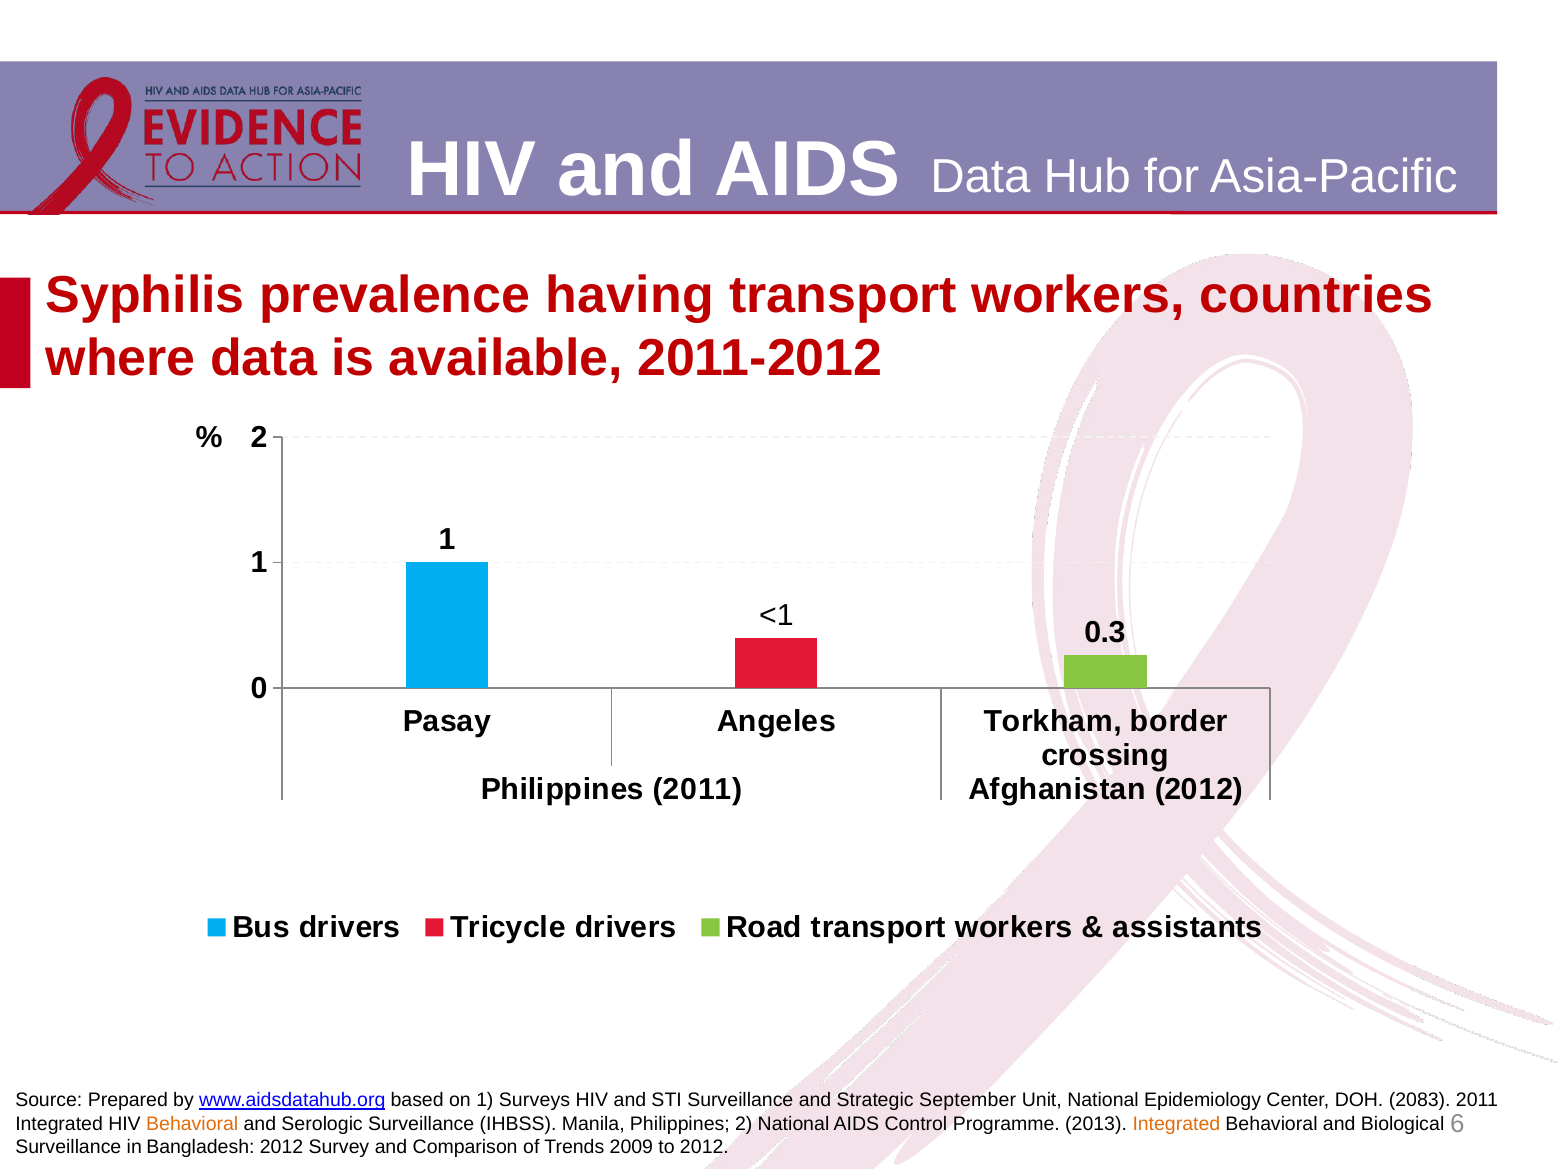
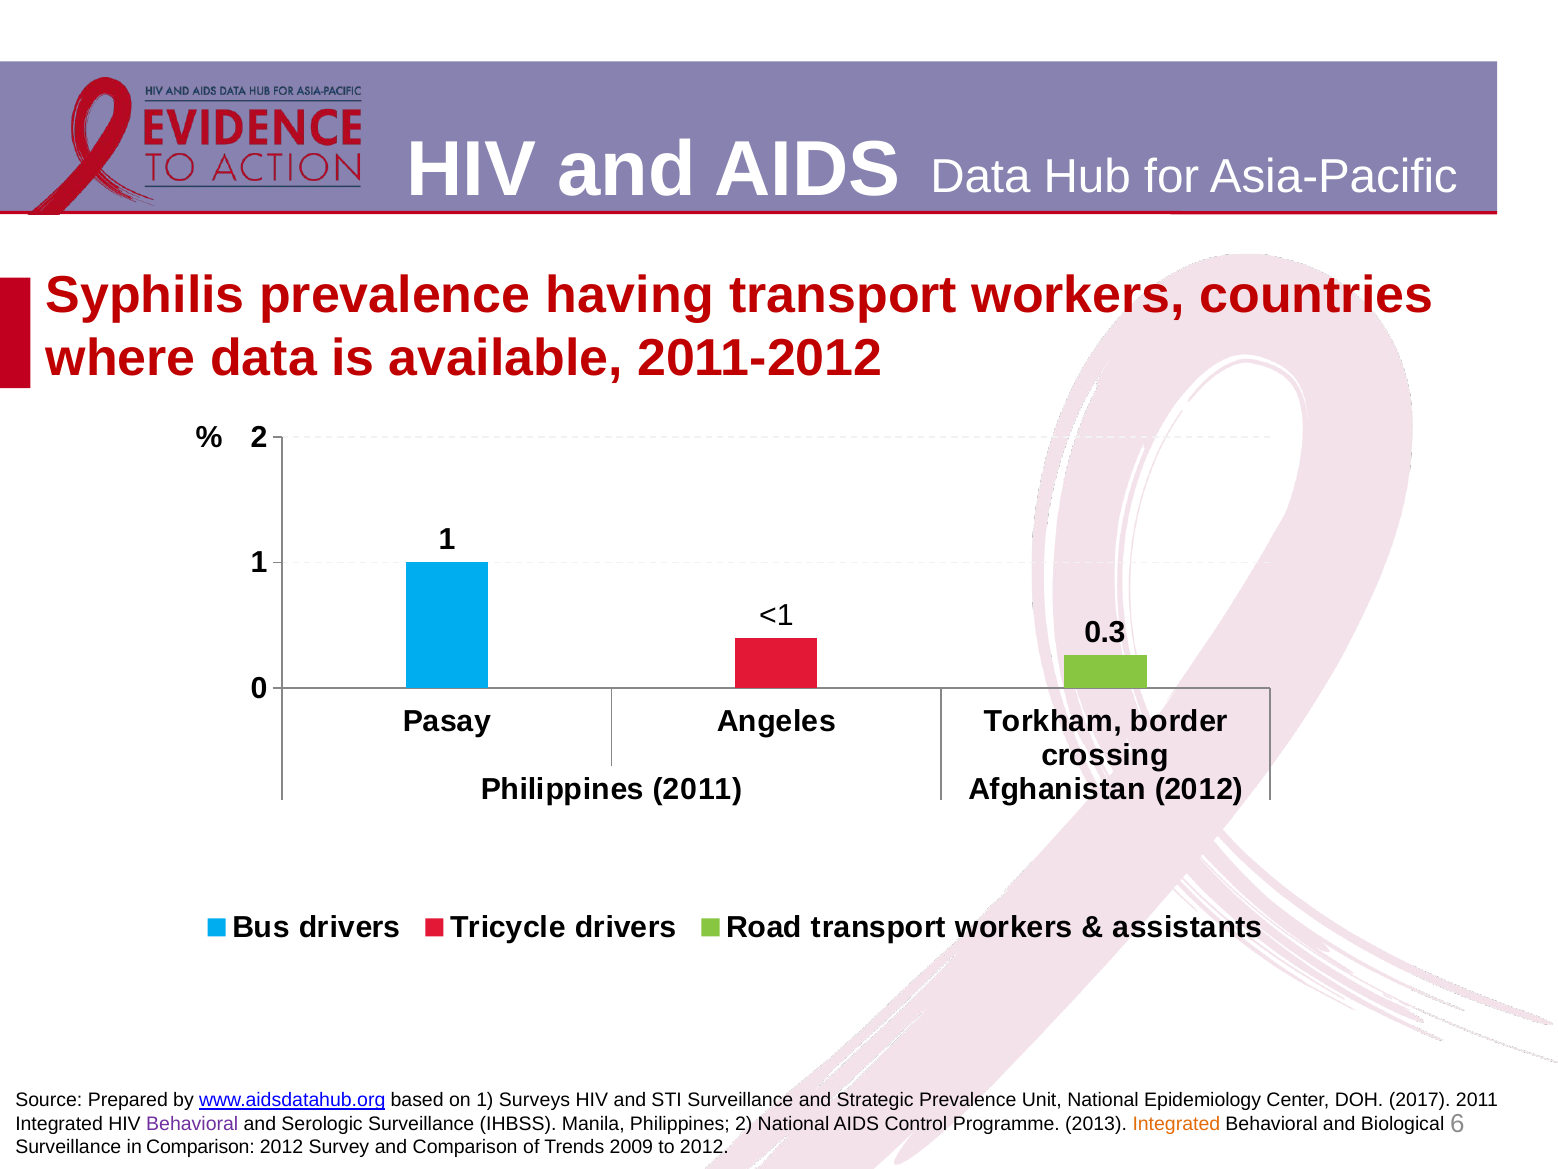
Strategic September: September -> Prevalence (968, 1100)
2083: 2083 -> 2017 (1420, 1100)
Behavioral colour: orange -> purple (192, 1123)
in Bangladesh: Bangladesh -> Comparison (200, 1147)
